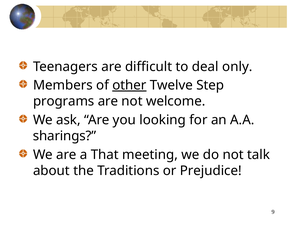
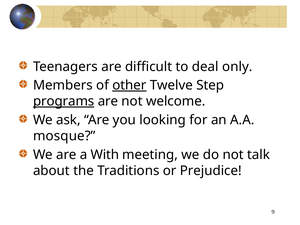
programs underline: none -> present (64, 101)
sharings: sharings -> mosque (64, 136)
That: That -> With (105, 155)
